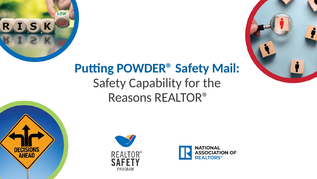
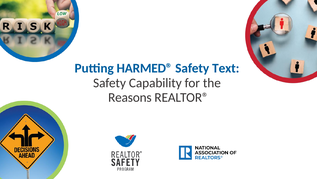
POWDER®: POWDER® -> HARMED® (145, 68)
Mail: Mail -> Text (226, 68)
